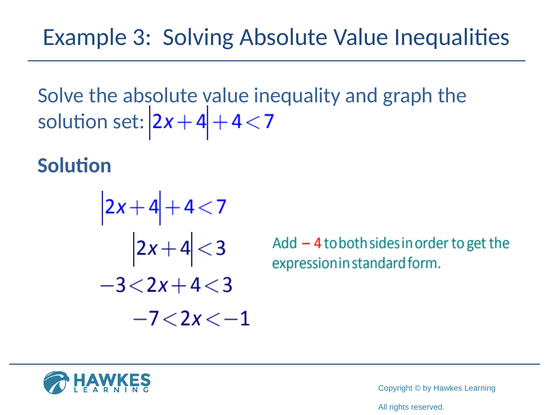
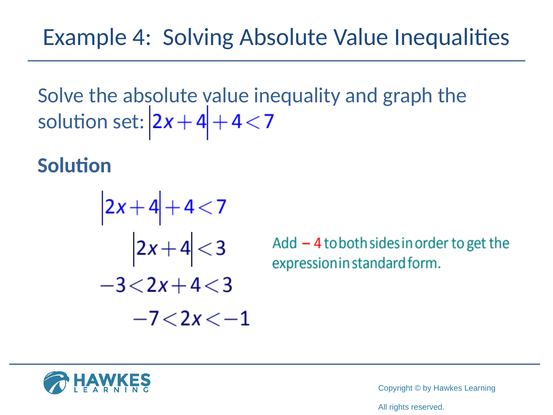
3: 3 -> 4 (142, 37)
